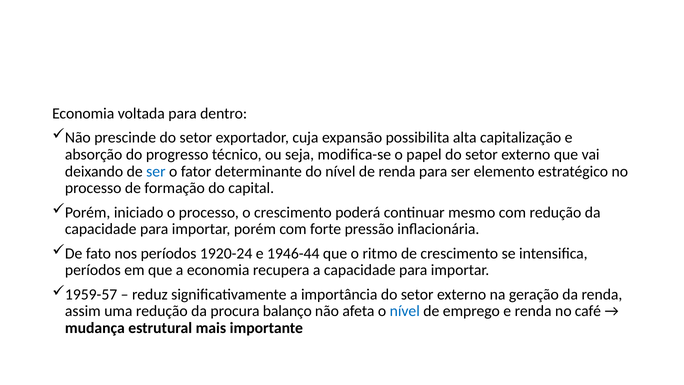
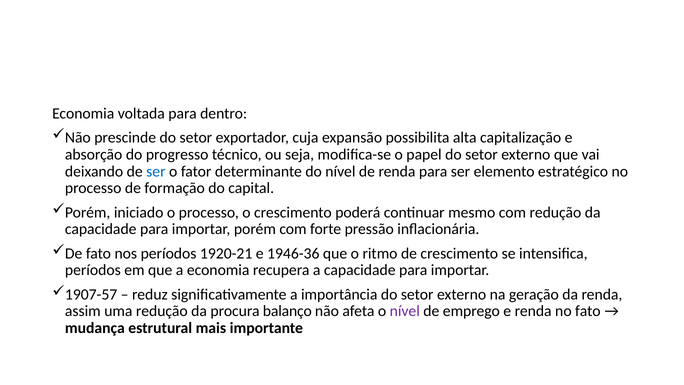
1920-24: 1920-24 -> 1920-21 (226, 253)
1946-44: 1946-44 -> 1946-36 (293, 253)
1959-57: 1959-57 -> 1907-57 (91, 294)
nível colour: blue -> purple (405, 311)
no café: café -> fato (588, 311)
